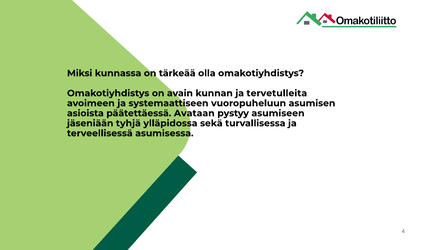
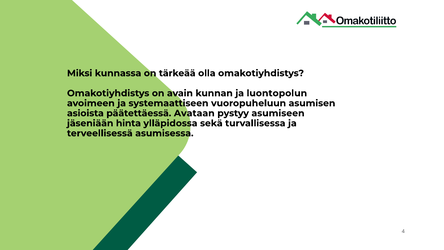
tervetulleita: tervetulleita -> luontopolun (277, 93)
tyhjä: tyhjä -> hinta (128, 123)
